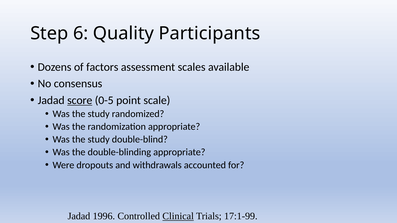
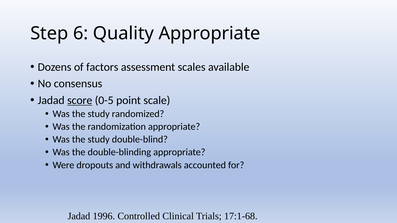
Quality Participants: Participants -> Appropriate (210, 33)
Clinical underline: present -> none (178, 217)
17:1-99: 17:1-99 -> 17:1-68 (241, 217)
